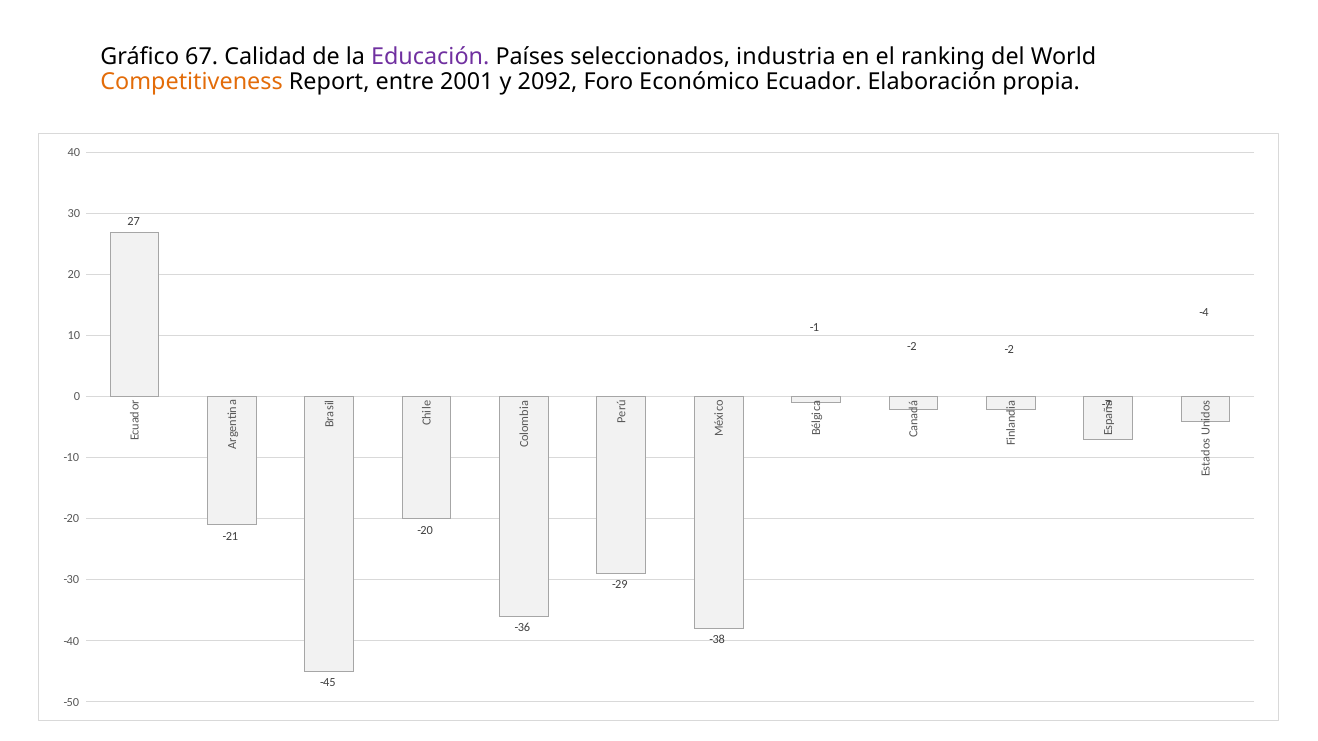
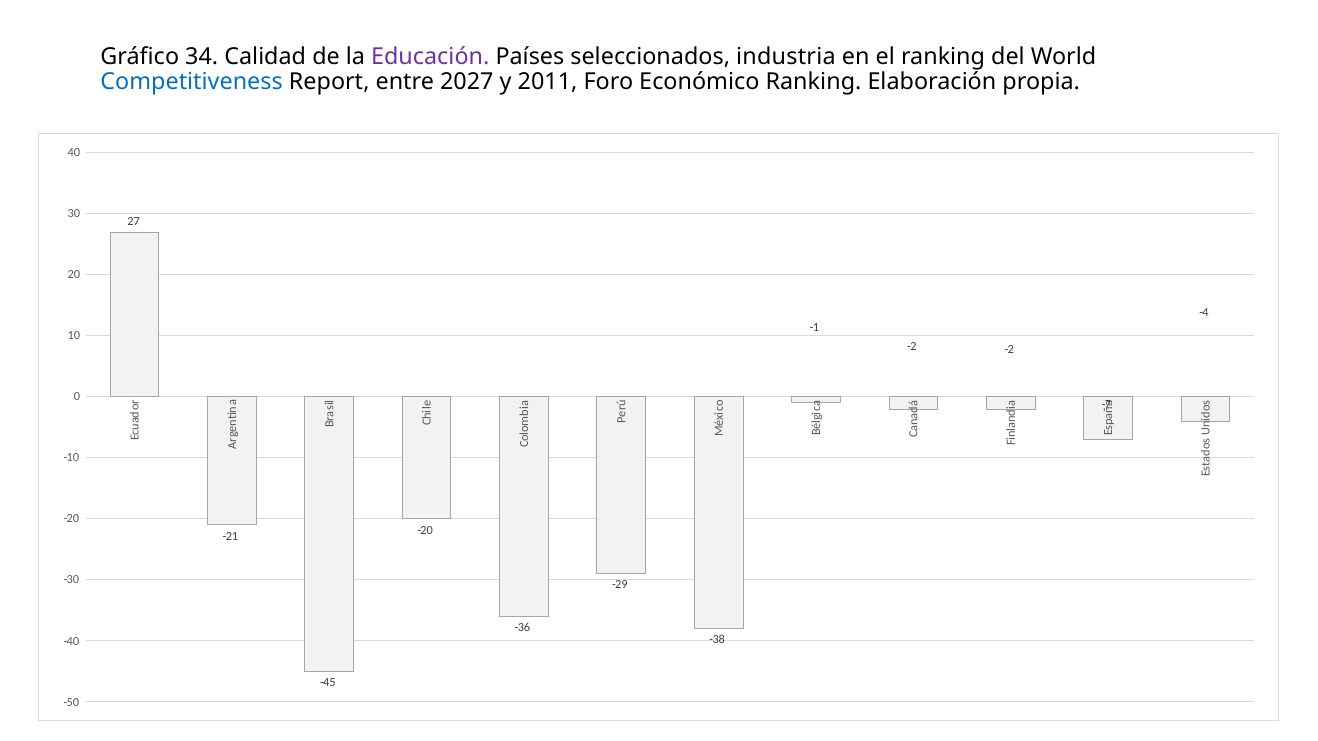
67: 67 -> 34 (202, 57)
Competitiveness colour: orange -> blue (192, 82)
2001: 2001 -> 2027 (467, 82)
2092: 2092 -> 2011 (548, 82)
Económico Ecuador: Ecuador -> Ranking (813, 82)
